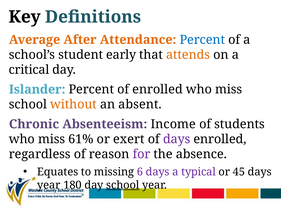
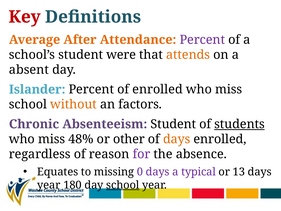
Key colour: black -> red (25, 17)
Percent colour: blue -> purple (202, 40)
early: early -> were (121, 55)
critical: critical -> absent (29, 70)
absent: absent -> factors (140, 104)
Absenteeism Income: Income -> Student (173, 124)
students underline: none -> present (239, 124)
61%: 61% -> 48% (81, 139)
exert: exert -> other (129, 139)
days colour: purple -> orange (177, 139)
6: 6 -> 0 (140, 172)
45: 45 -> 13 (239, 172)
